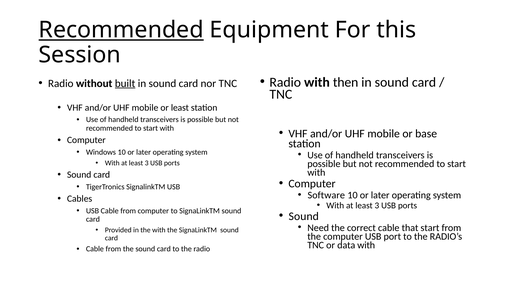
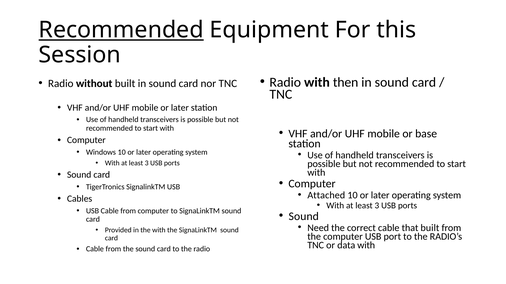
built underline: present -> none (125, 84)
mobile or least: least -> later (180, 108)
Software: Software -> Attached (326, 196)
that start: start -> built (430, 228)
